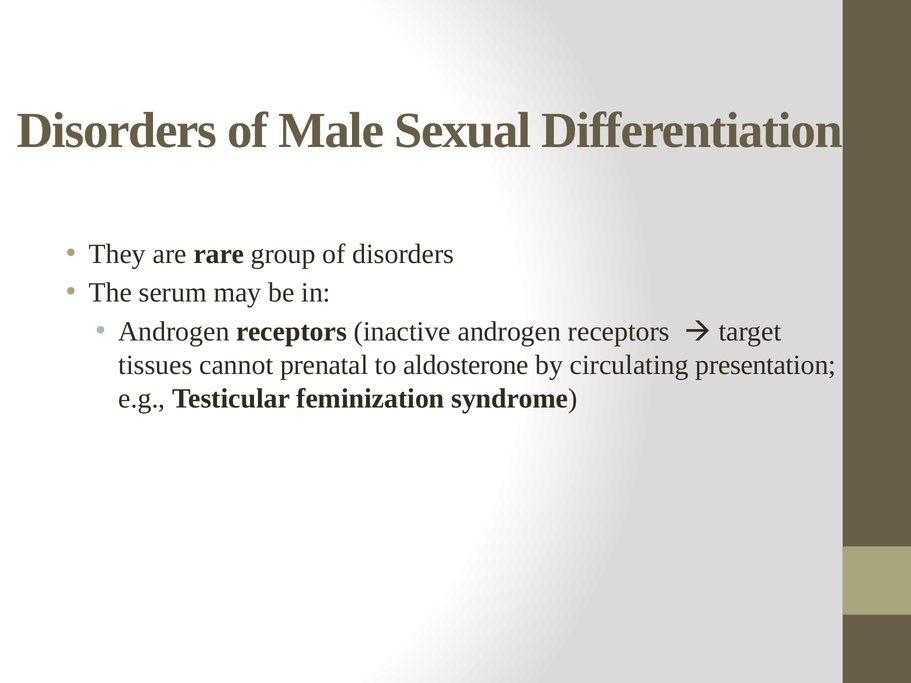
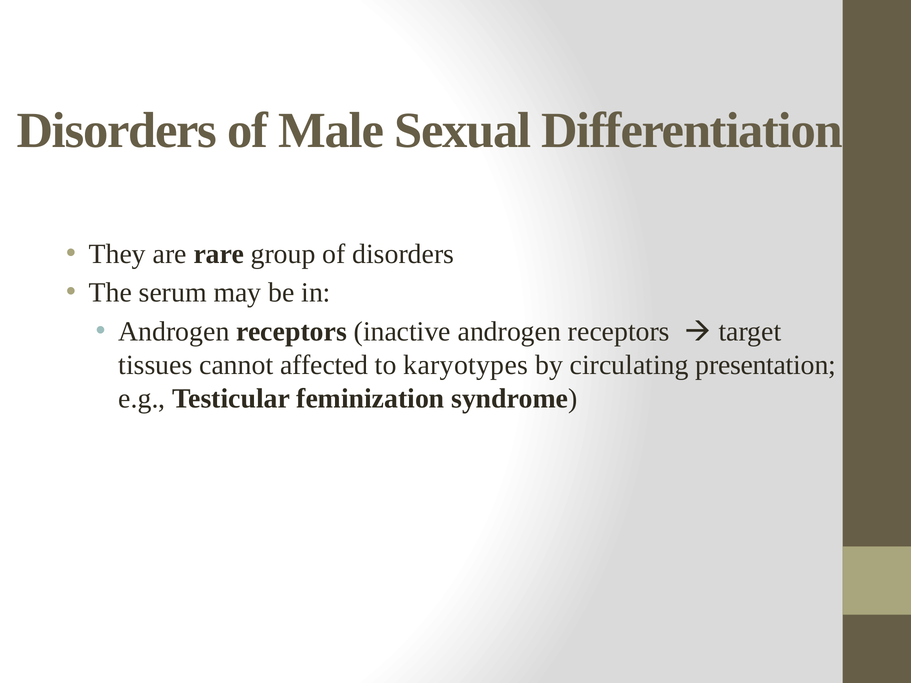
prenatal: prenatal -> affected (324, 365)
aldosterone: aldosterone -> karyotypes (466, 365)
